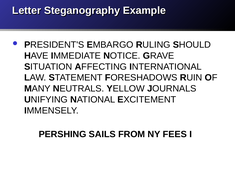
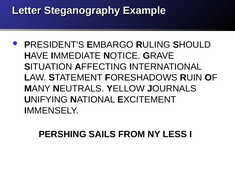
FEES: FEES -> LESS (175, 134)
